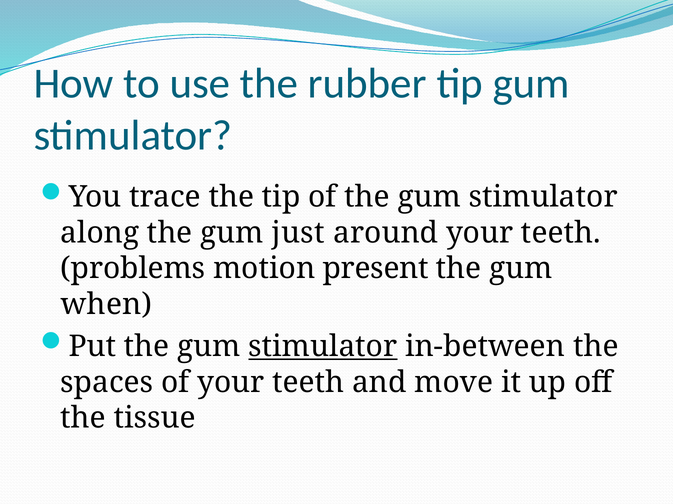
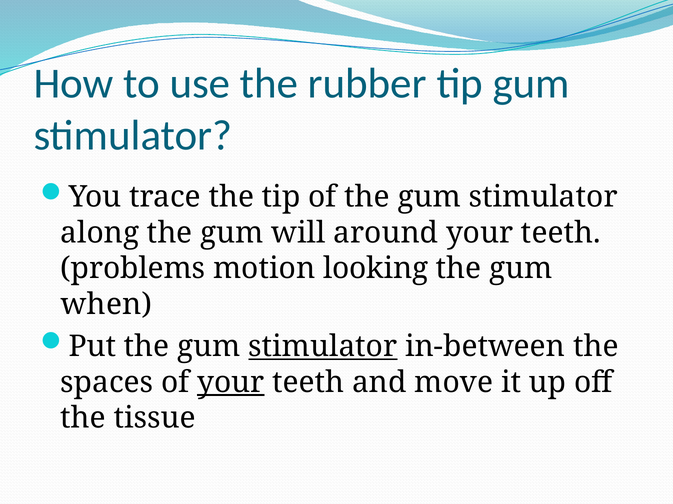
just: just -> will (298, 233)
present: present -> looking (376, 269)
your underline: none -> present (231, 383)
